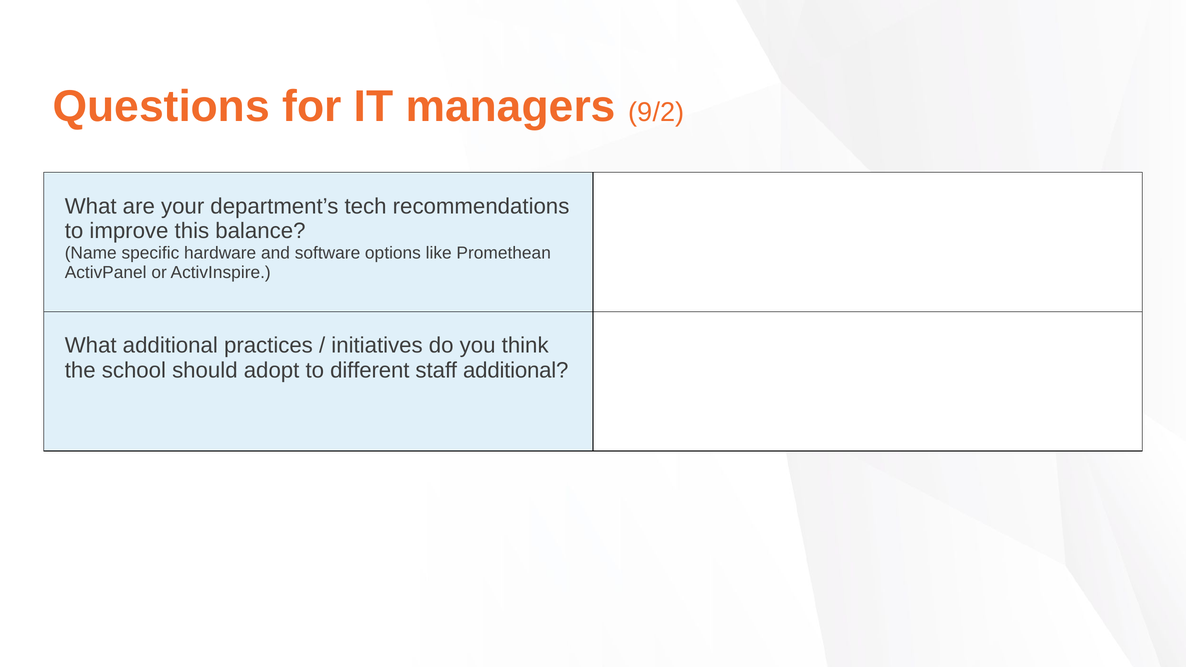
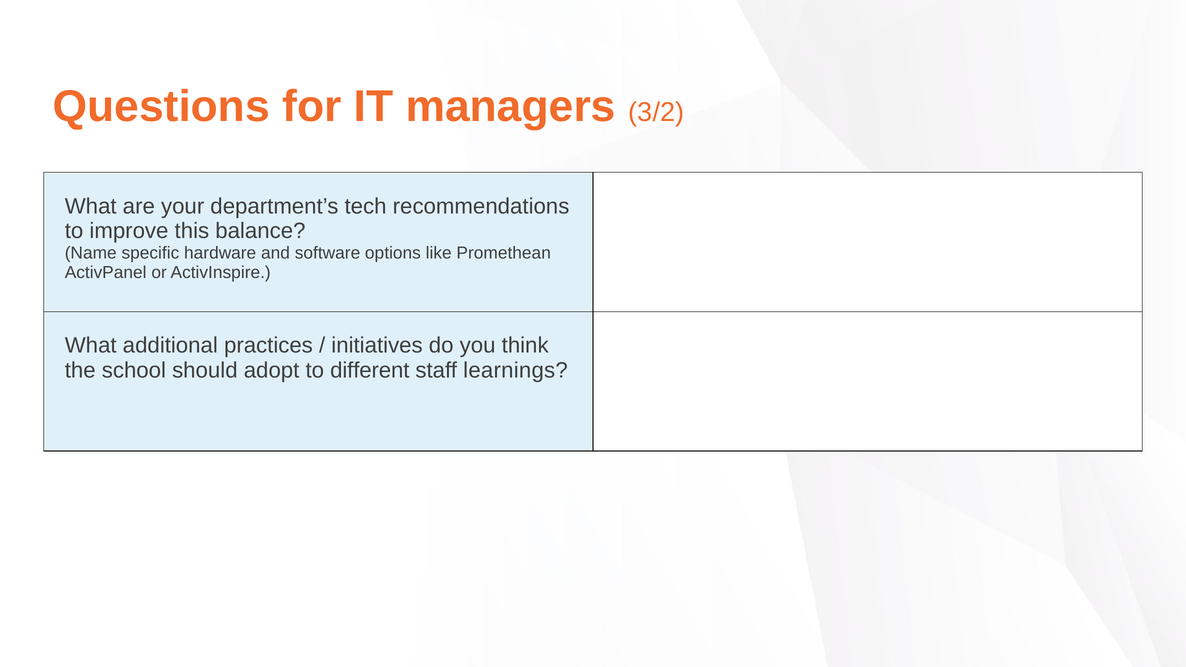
9/2: 9/2 -> 3/2 (656, 112)
staff additional: additional -> learnings (516, 370)
